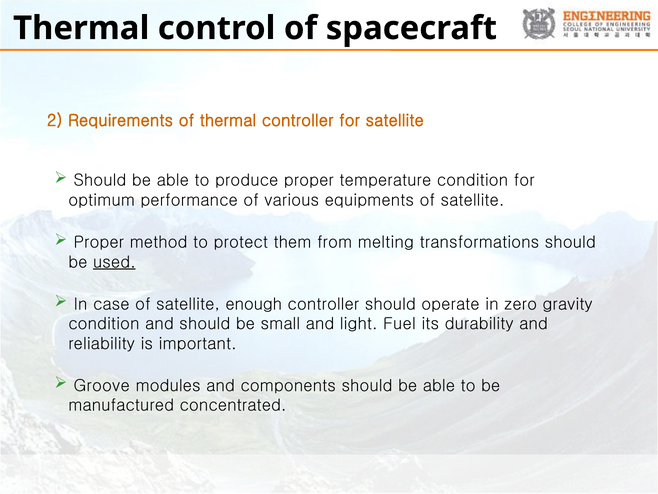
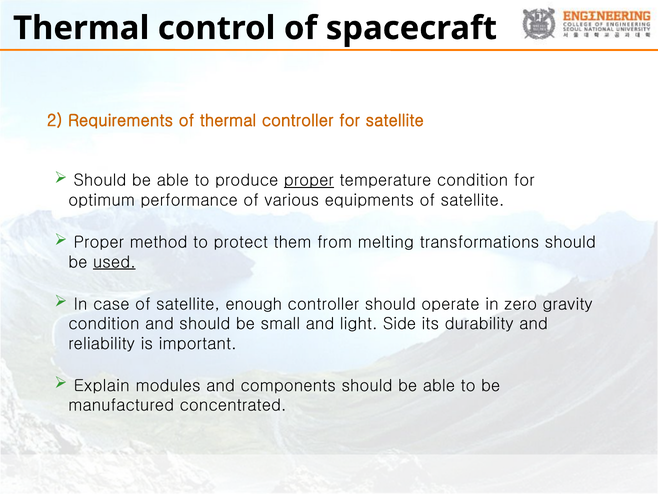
proper underline: none -> present (309, 180)
Fuel: Fuel -> Side (400, 324)
Groove: Groove -> Explain (102, 385)
